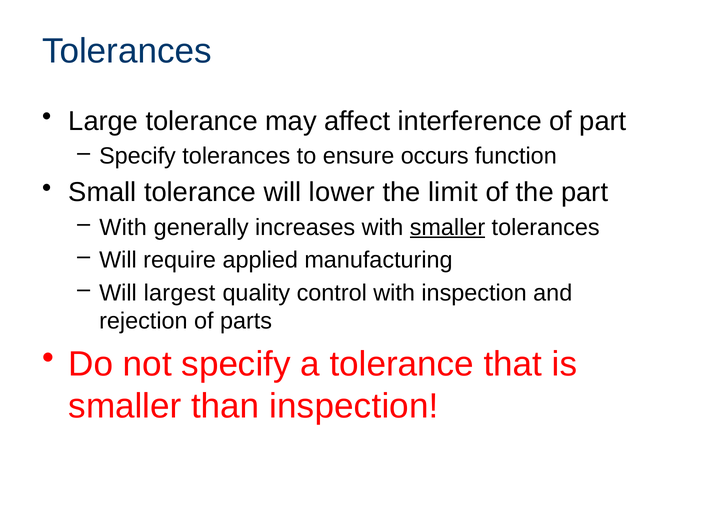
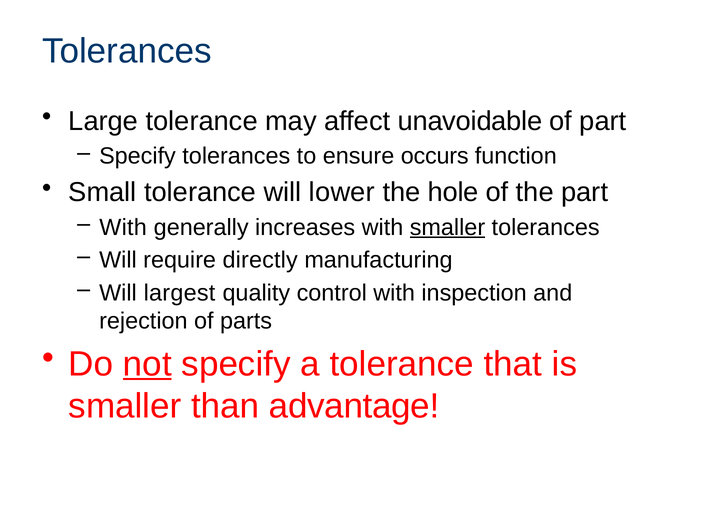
interference: interference -> unavoidable (470, 121)
limit: limit -> hole (453, 192)
applied: applied -> directly (260, 260)
not underline: none -> present (147, 364)
than inspection: inspection -> advantage (354, 406)
